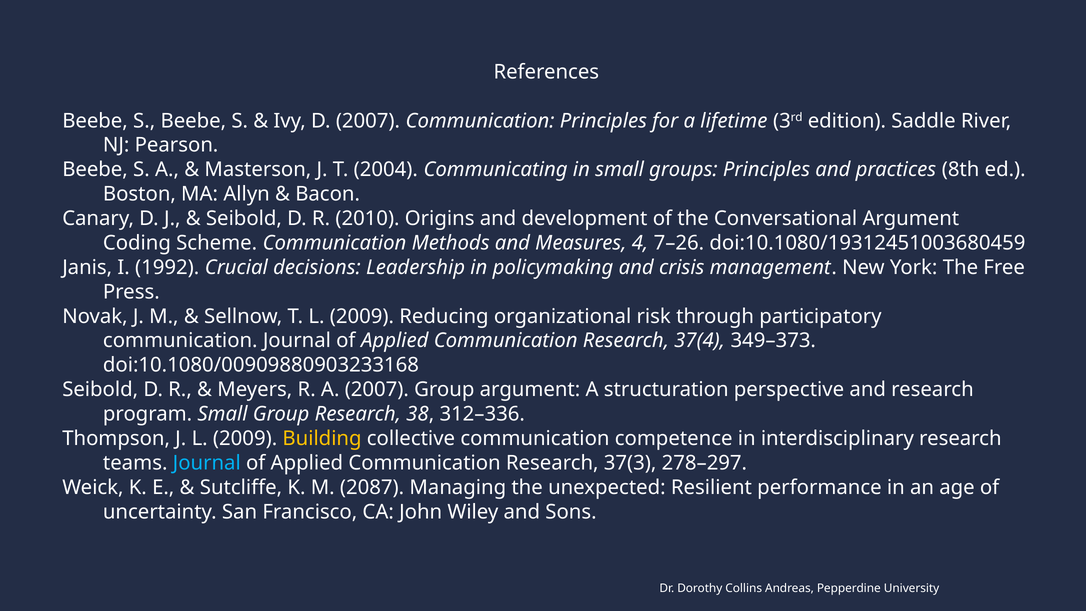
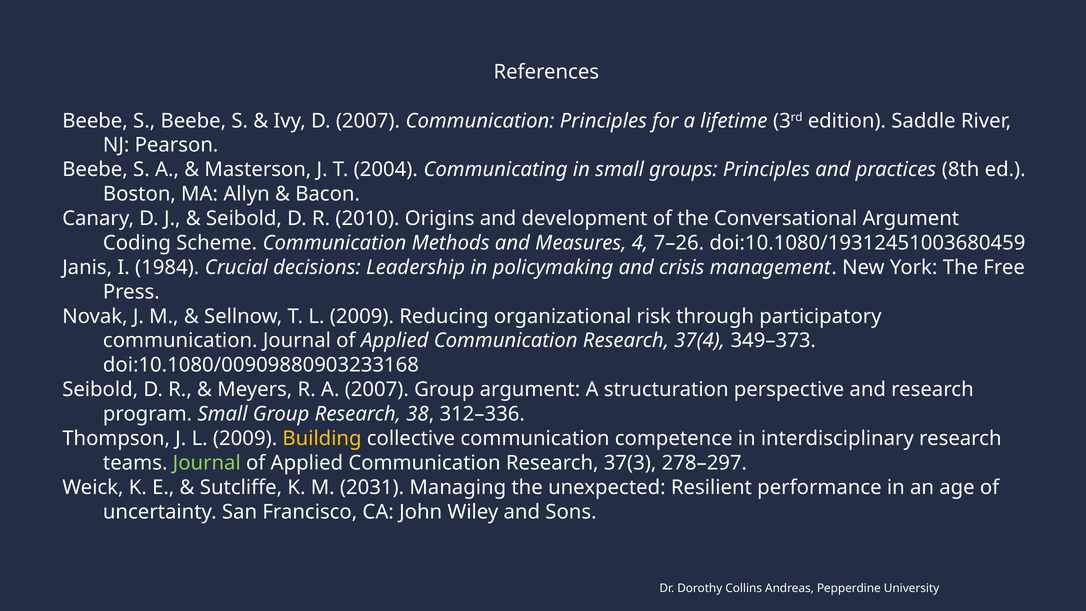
1992: 1992 -> 1984 (167, 267)
Journal colour: light blue -> light green (207, 463)
2087: 2087 -> 2031 (372, 487)
